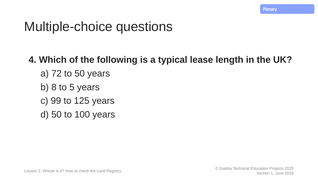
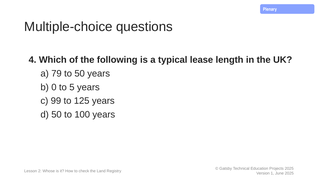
72: 72 -> 79 (56, 74)
8: 8 -> 0 (54, 87)
